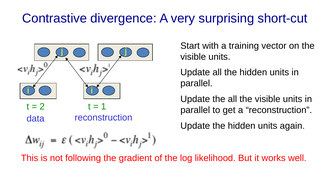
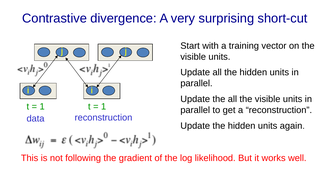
2: 2 -> 1 (42, 106)
